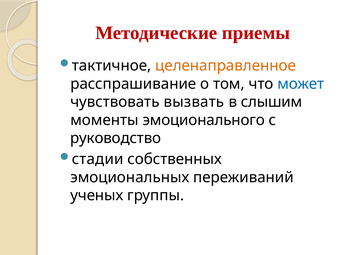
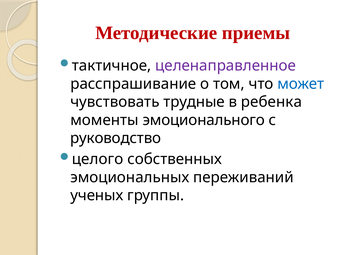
целенаправленное colour: orange -> purple (226, 66)
вызвать: вызвать -> трудные (194, 102)
слышим: слышим -> ребенка (271, 102)
стадии: стадии -> целого (98, 159)
